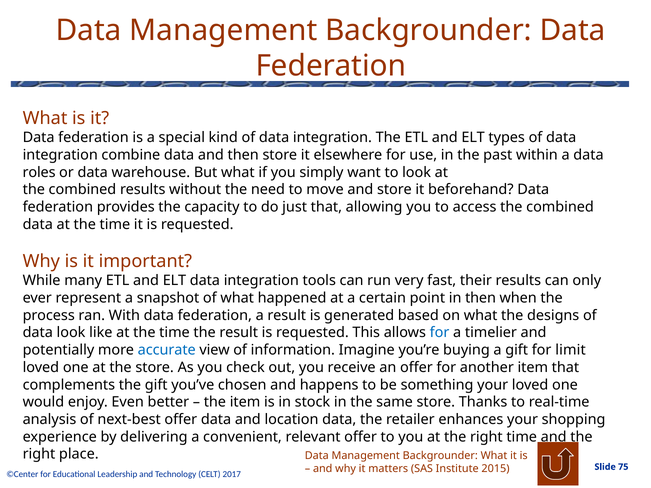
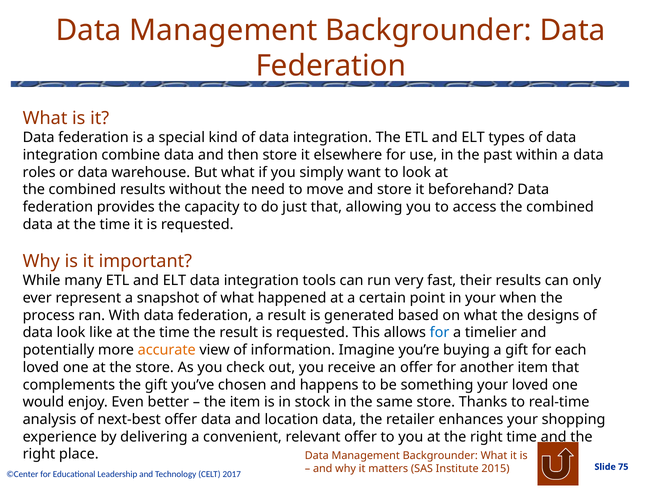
in then: then -> your (481, 298)
accurate colour: blue -> orange (167, 350)
limit: limit -> each (571, 350)
